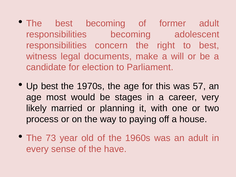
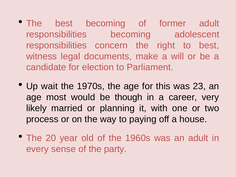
Up best: best -> wait (49, 86)
57: 57 -> 23 (199, 86)
stages: stages -> though (129, 97)
73: 73 -> 20 (51, 138)
have: have -> party (115, 149)
